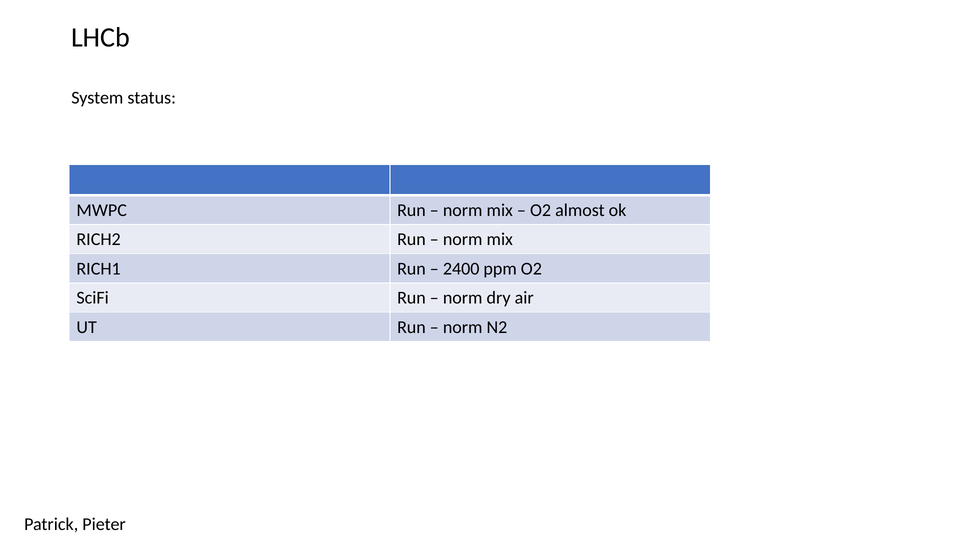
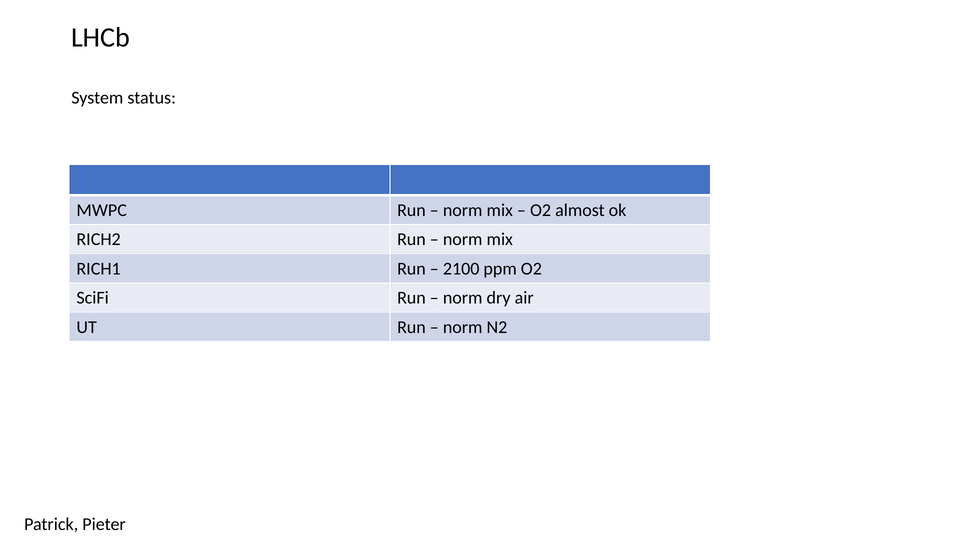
2400: 2400 -> 2100 (461, 269)
